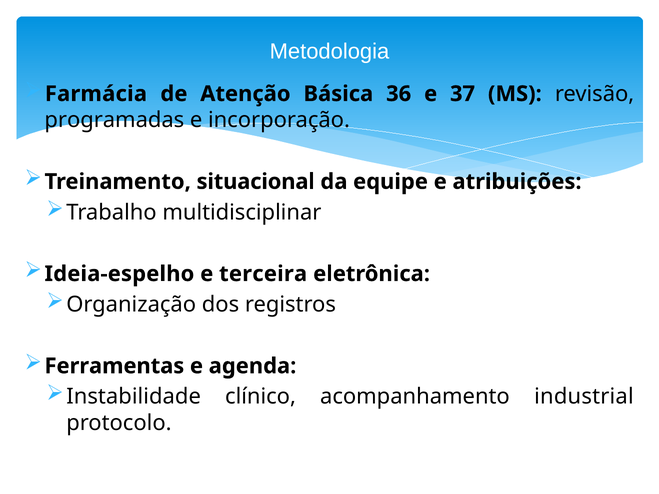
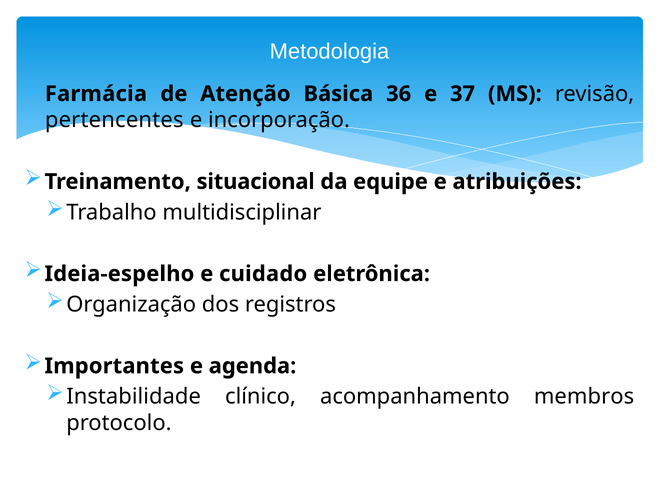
programadas: programadas -> pertencentes (114, 120)
terceira: terceira -> cuidado (263, 274)
Ferramentas: Ferramentas -> Importantes (114, 366)
industrial: industrial -> membros (584, 397)
